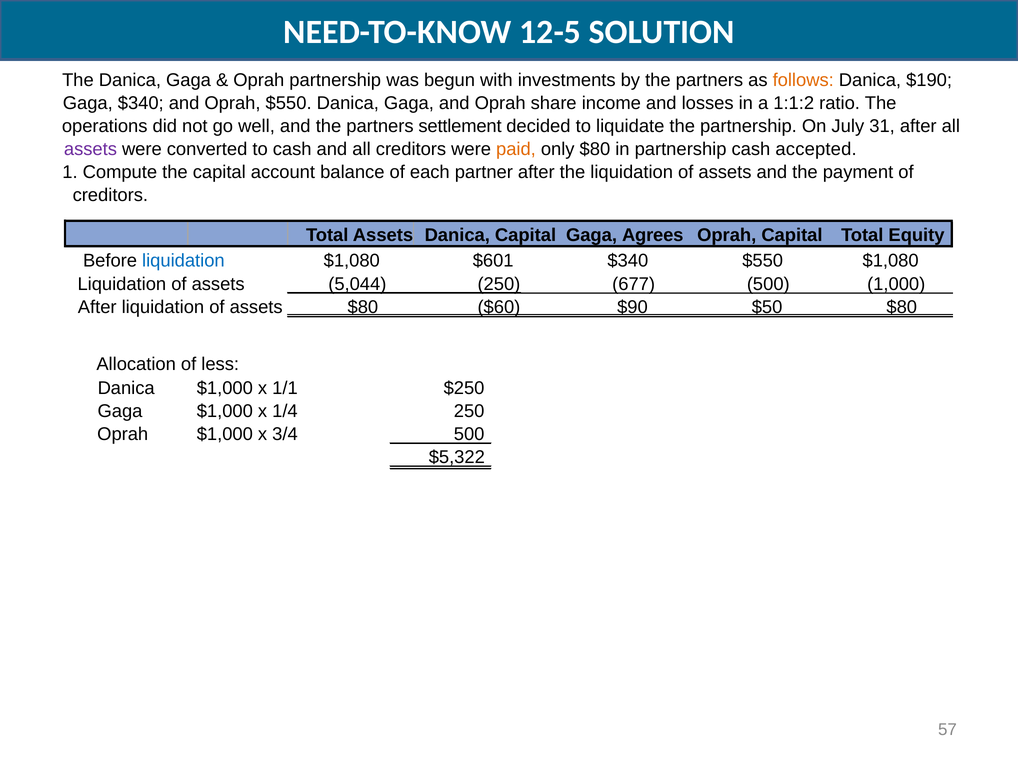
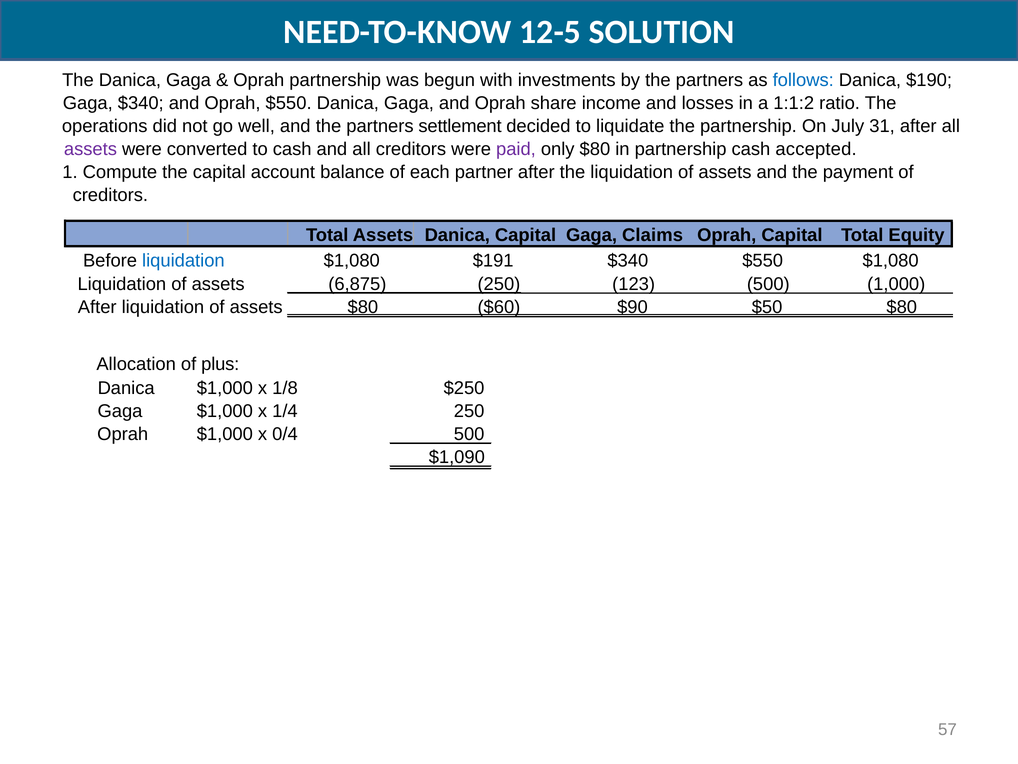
follows colour: orange -> blue (803, 80)
paid colour: orange -> purple (516, 149)
Agrees: Agrees -> Claims (653, 235)
$601: $601 -> $191 (493, 261)
5,044: 5,044 -> 6,875 (357, 284)
677: 677 -> 123 (634, 284)
less: less -> plus (220, 364)
1/1: 1/1 -> 1/8 (285, 388)
3/4: 3/4 -> 0/4 (285, 434)
$5,322: $5,322 -> $1,090 (457, 457)
